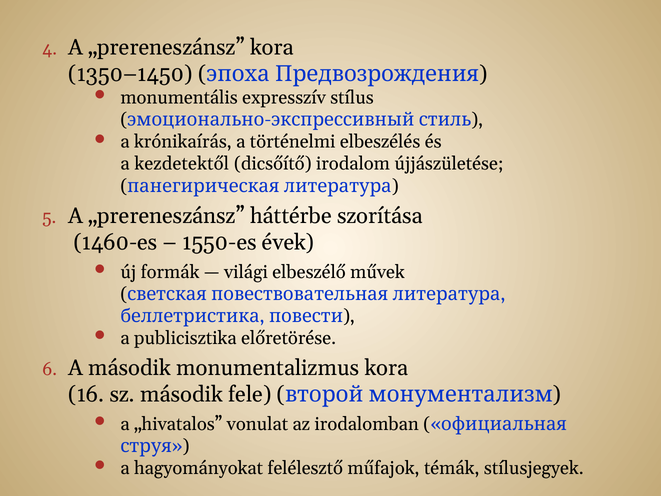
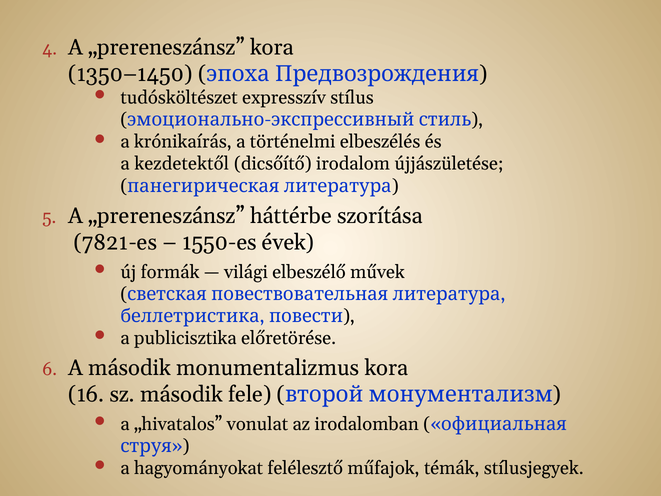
monumentális: monumentális -> tudósköltészet (179, 98)
1460-es: 1460-es -> 7821-es (115, 242)
